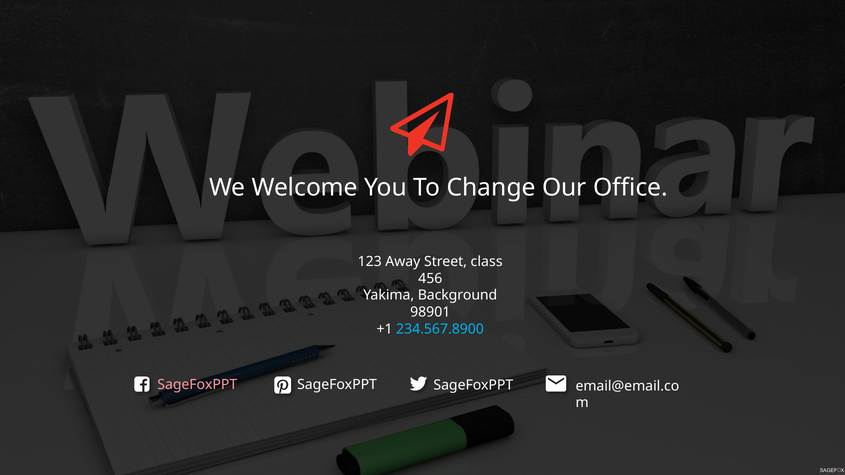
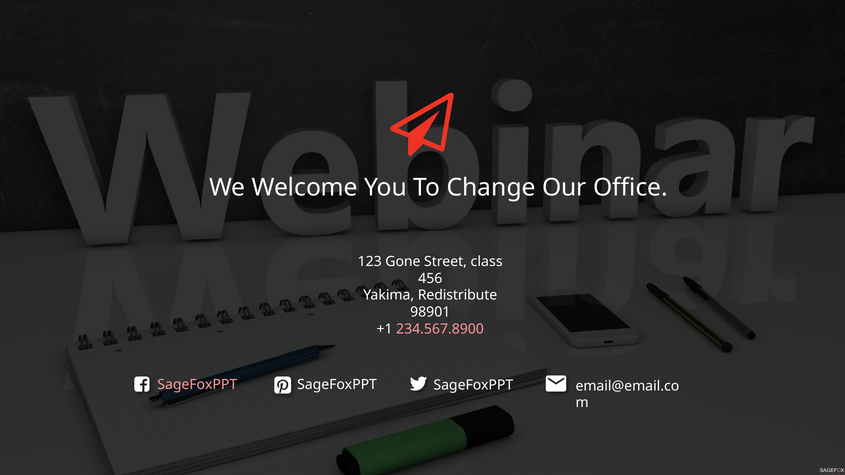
Away: Away -> Gone (403, 262)
Background: Background -> Redistribute (458, 295)
234.567.8900 colour: light blue -> pink (440, 329)
